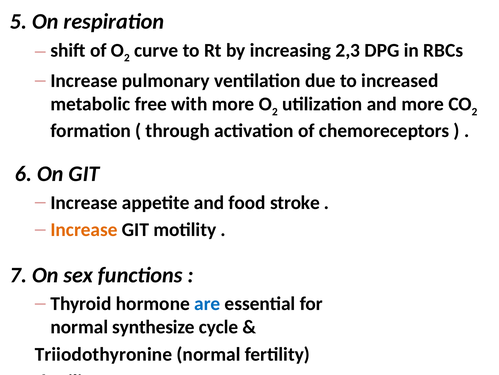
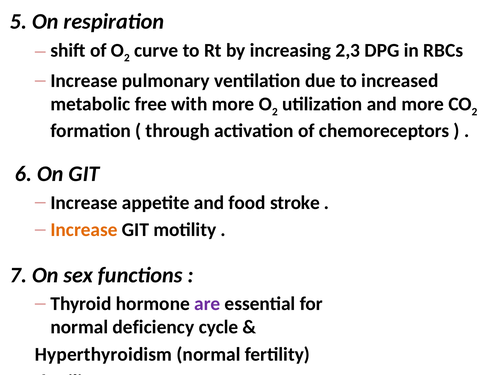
are colour: blue -> purple (207, 303)
synthesize: synthesize -> deficiency (153, 326)
Triiodothyronine: Triiodothyronine -> Hyperthyroidism (103, 354)
